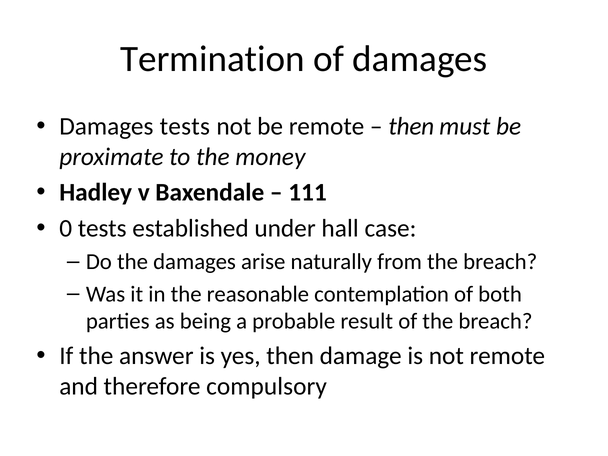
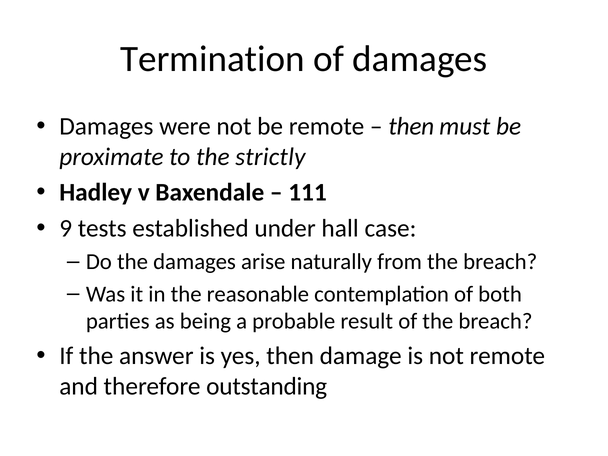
Damages tests: tests -> were (185, 126)
money: money -> strictly (270, 157)
0: 0 -> 9 (66, 228)
compulsory: compulsory -> outstanding (267, 386)
